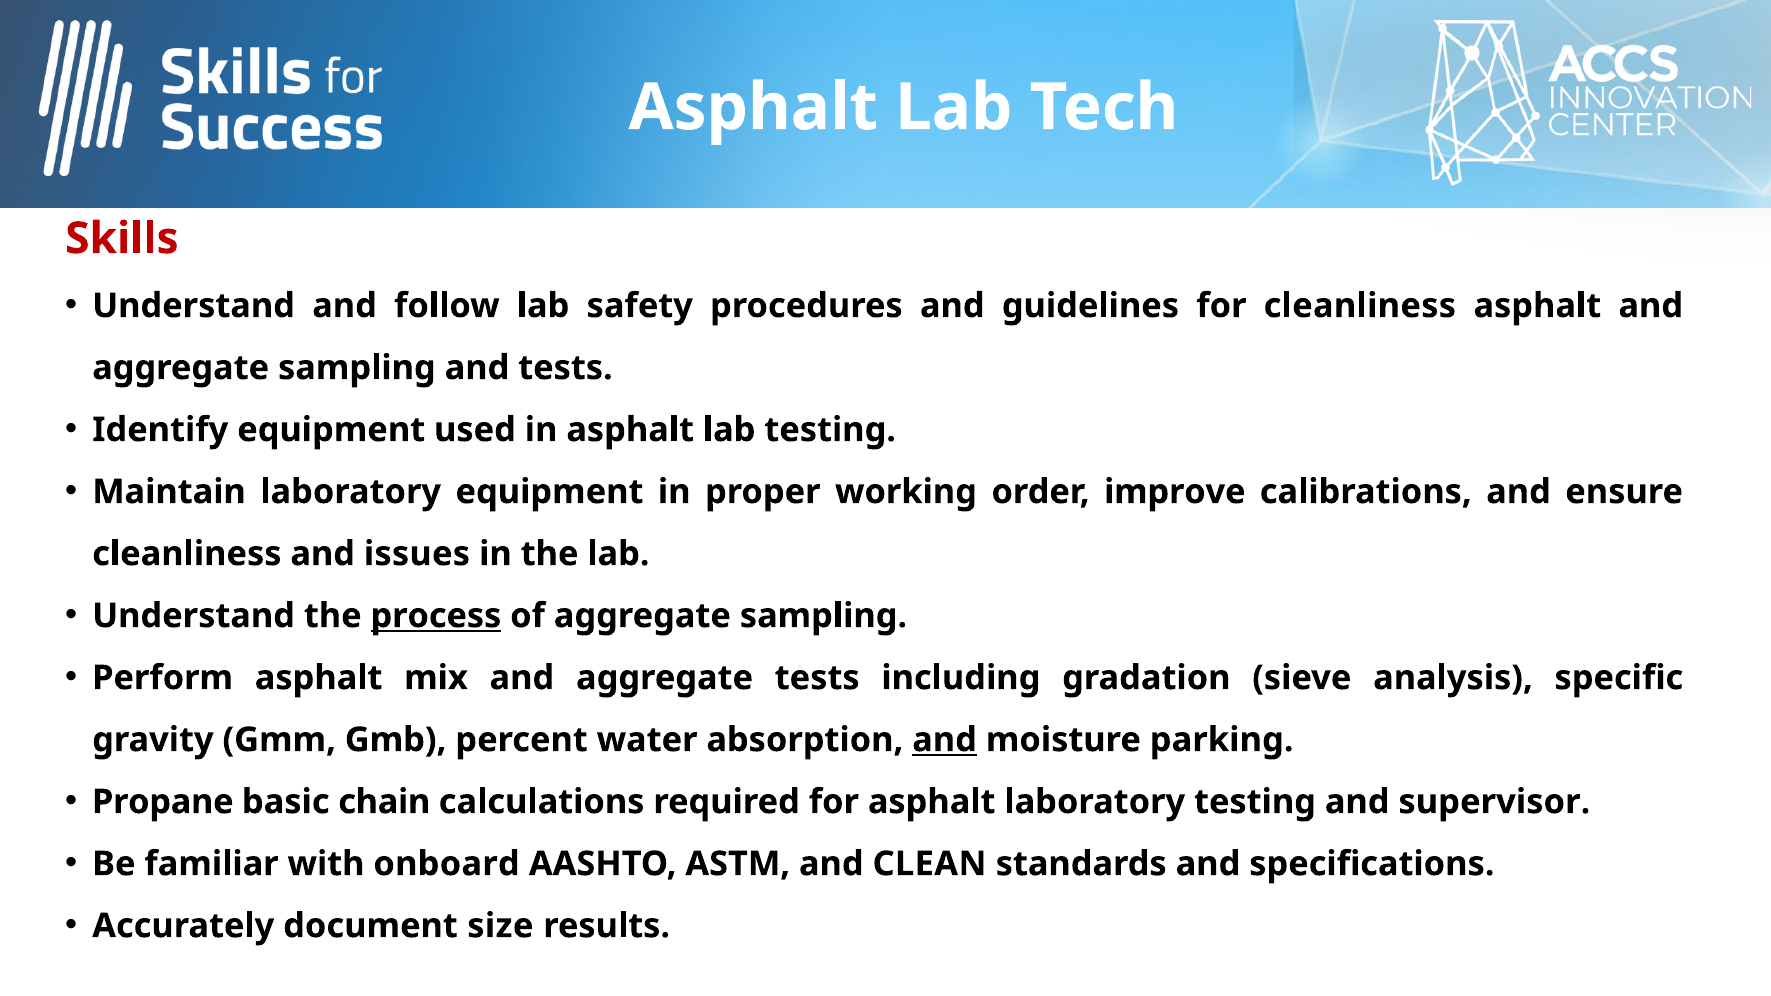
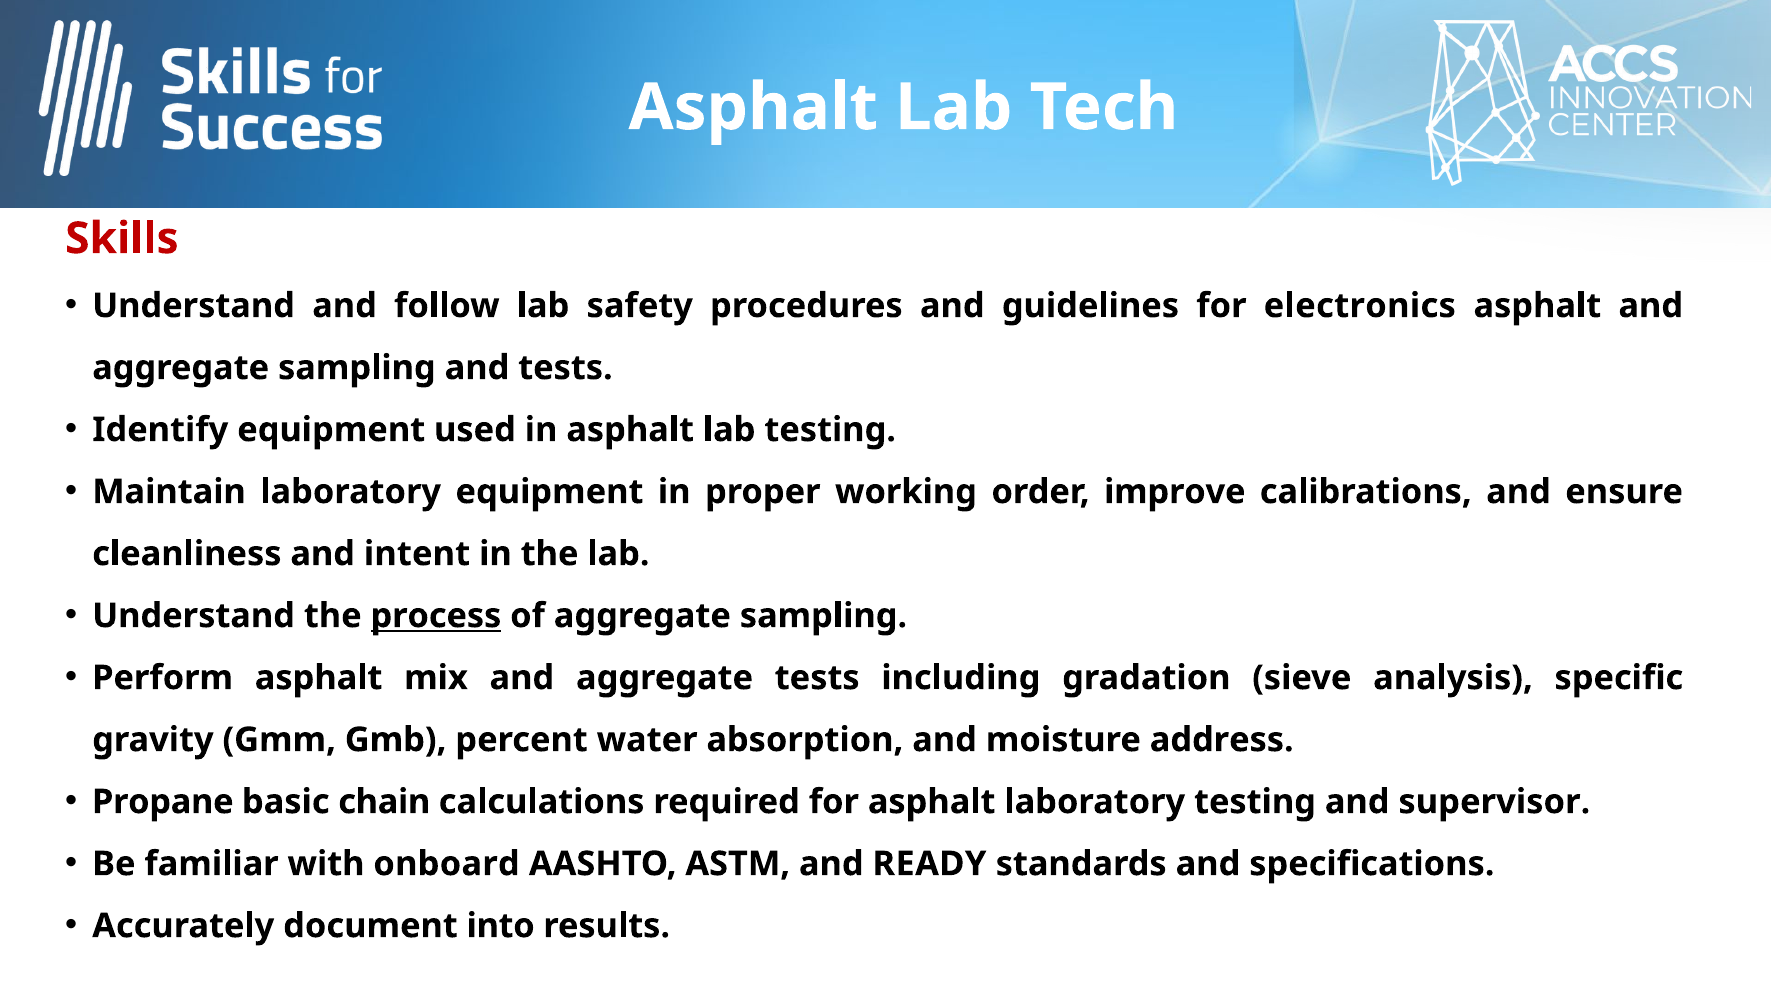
for cleanliness: cleanliness -> electronics (1360, 306)
issues: issues -> intent (417, 554)
and underline: present -> none (945, 740)
parking: parking -> address (1222, 740)
CLEAN: CLEAN -> READY (929, 864)
size: size -> into (501, 926)
